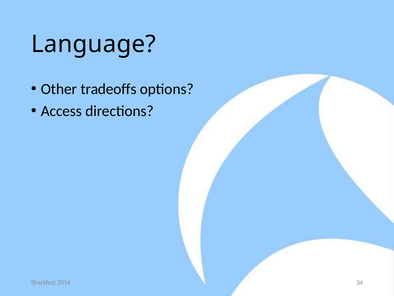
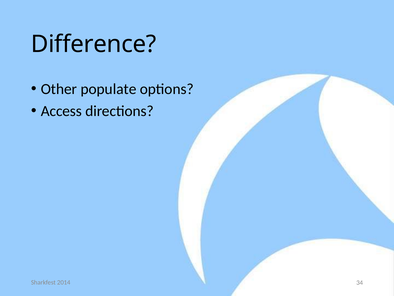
Language: Language -> Difference (94, 44)
tradeoffs: tradeoffs -> populate (108, 89)
